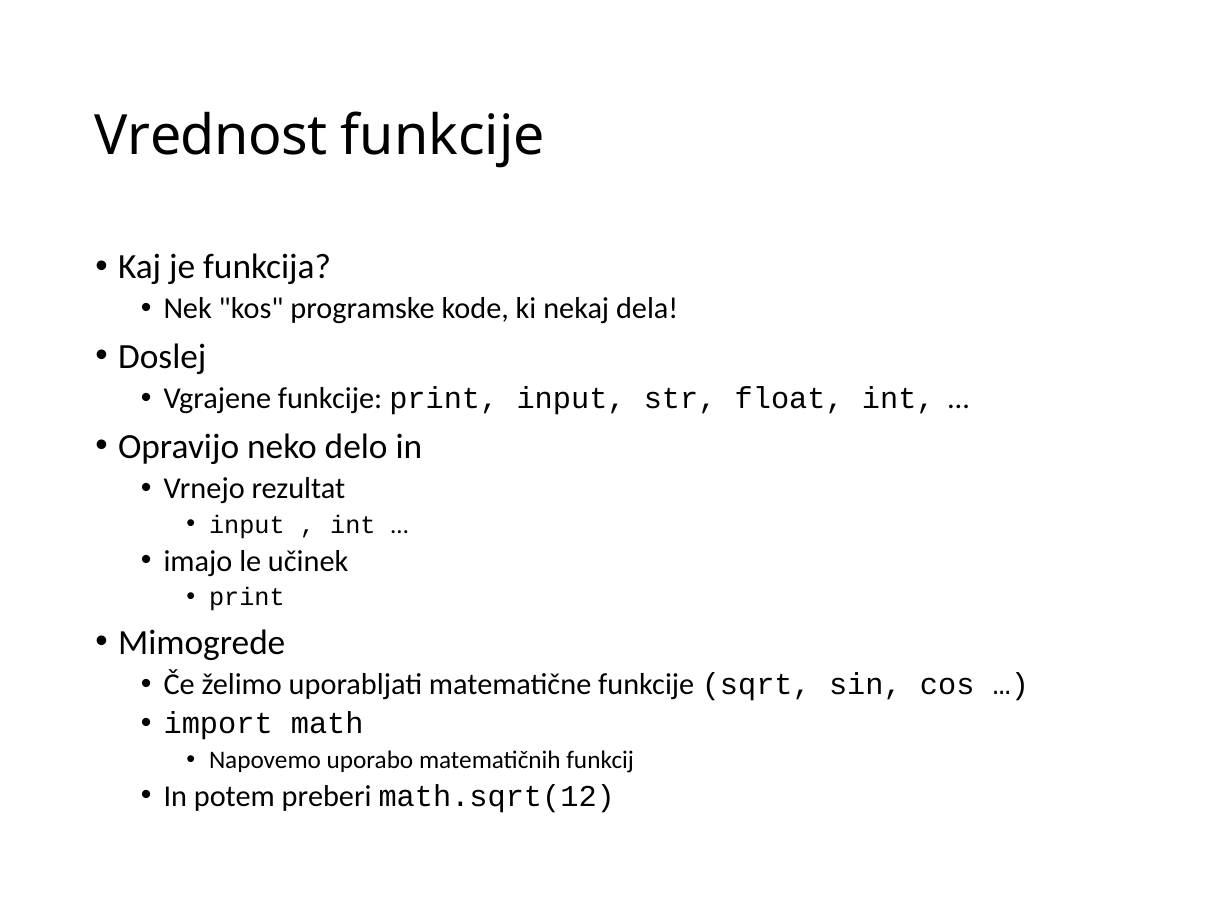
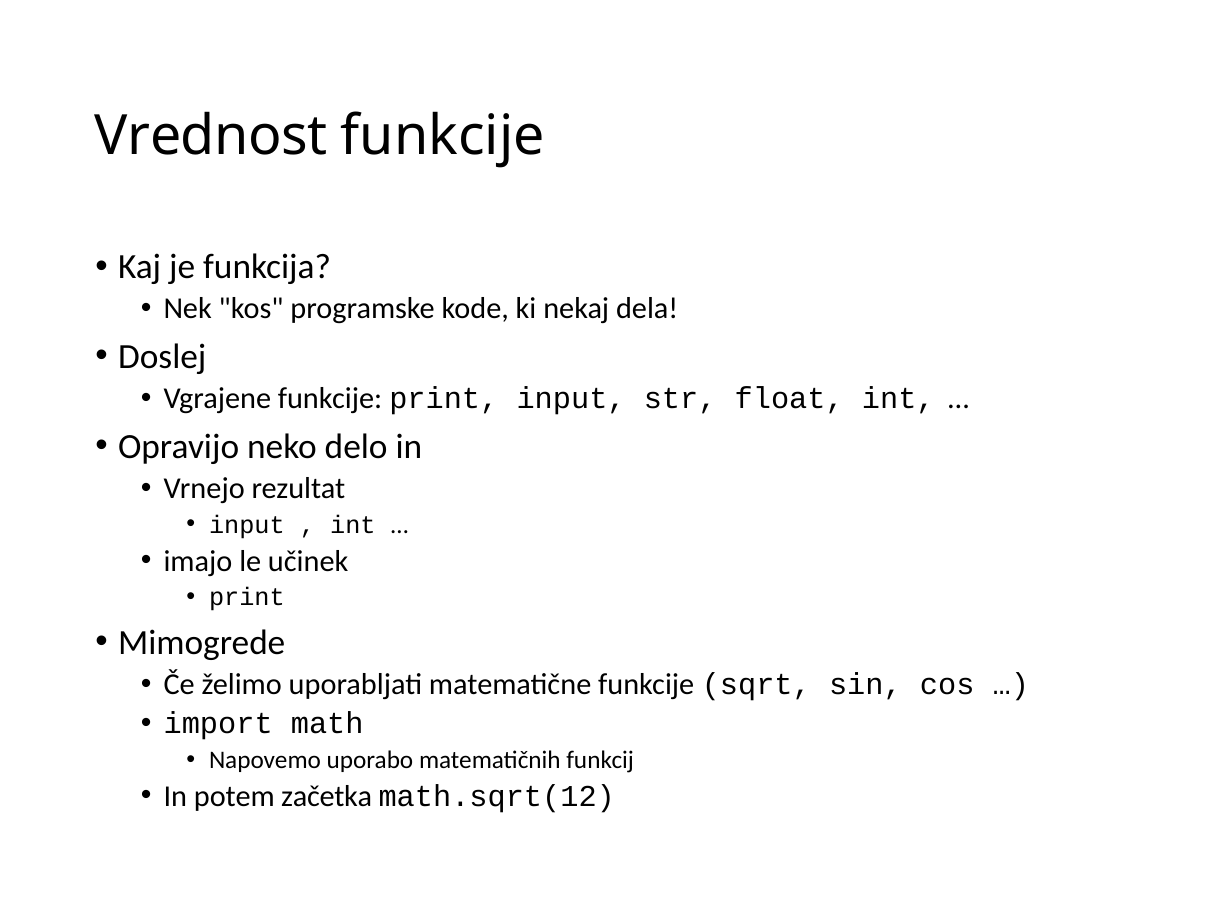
preberi: preberi -> začetka (327, 796)
